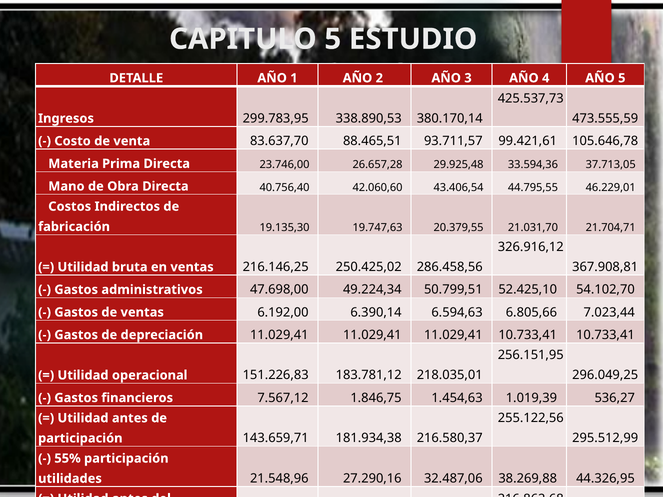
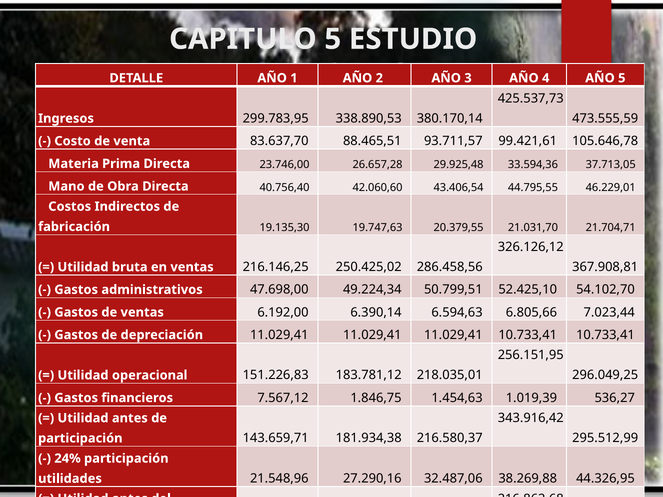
326.916,12: 326.916,12 -> 326.126,12 (531, 247)
255.122,56: 255.122,56 -> 343.916,42 (531, 418)
55%: 55% -> 24% (68, 459)
